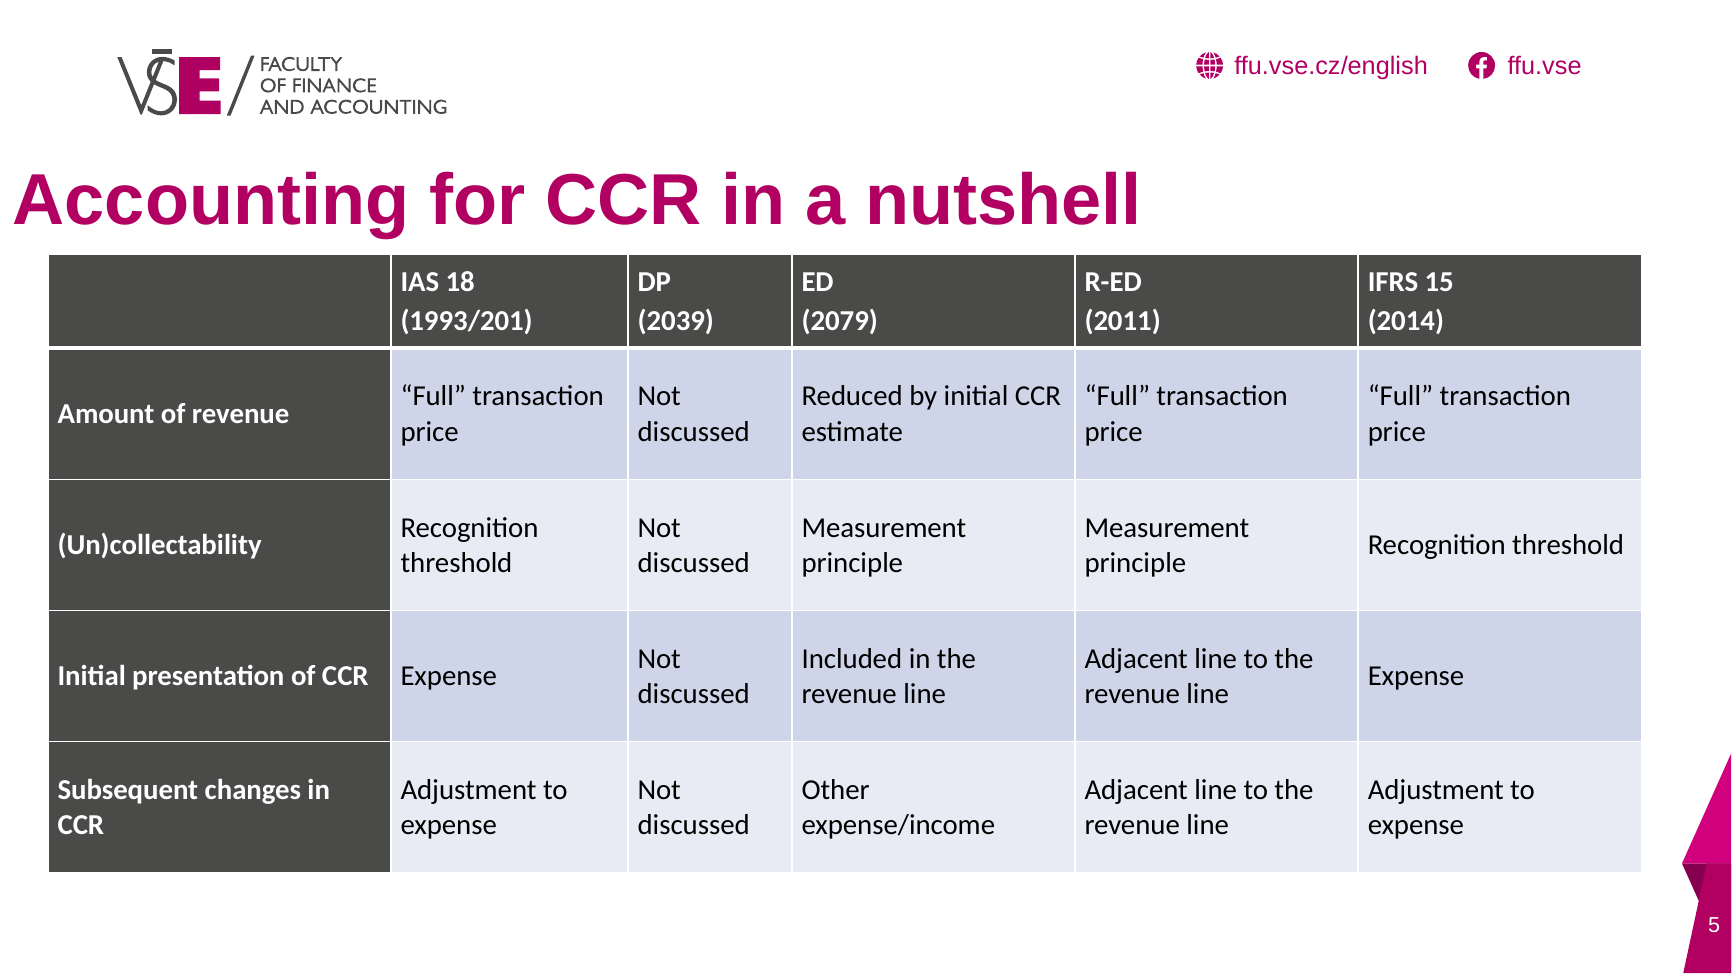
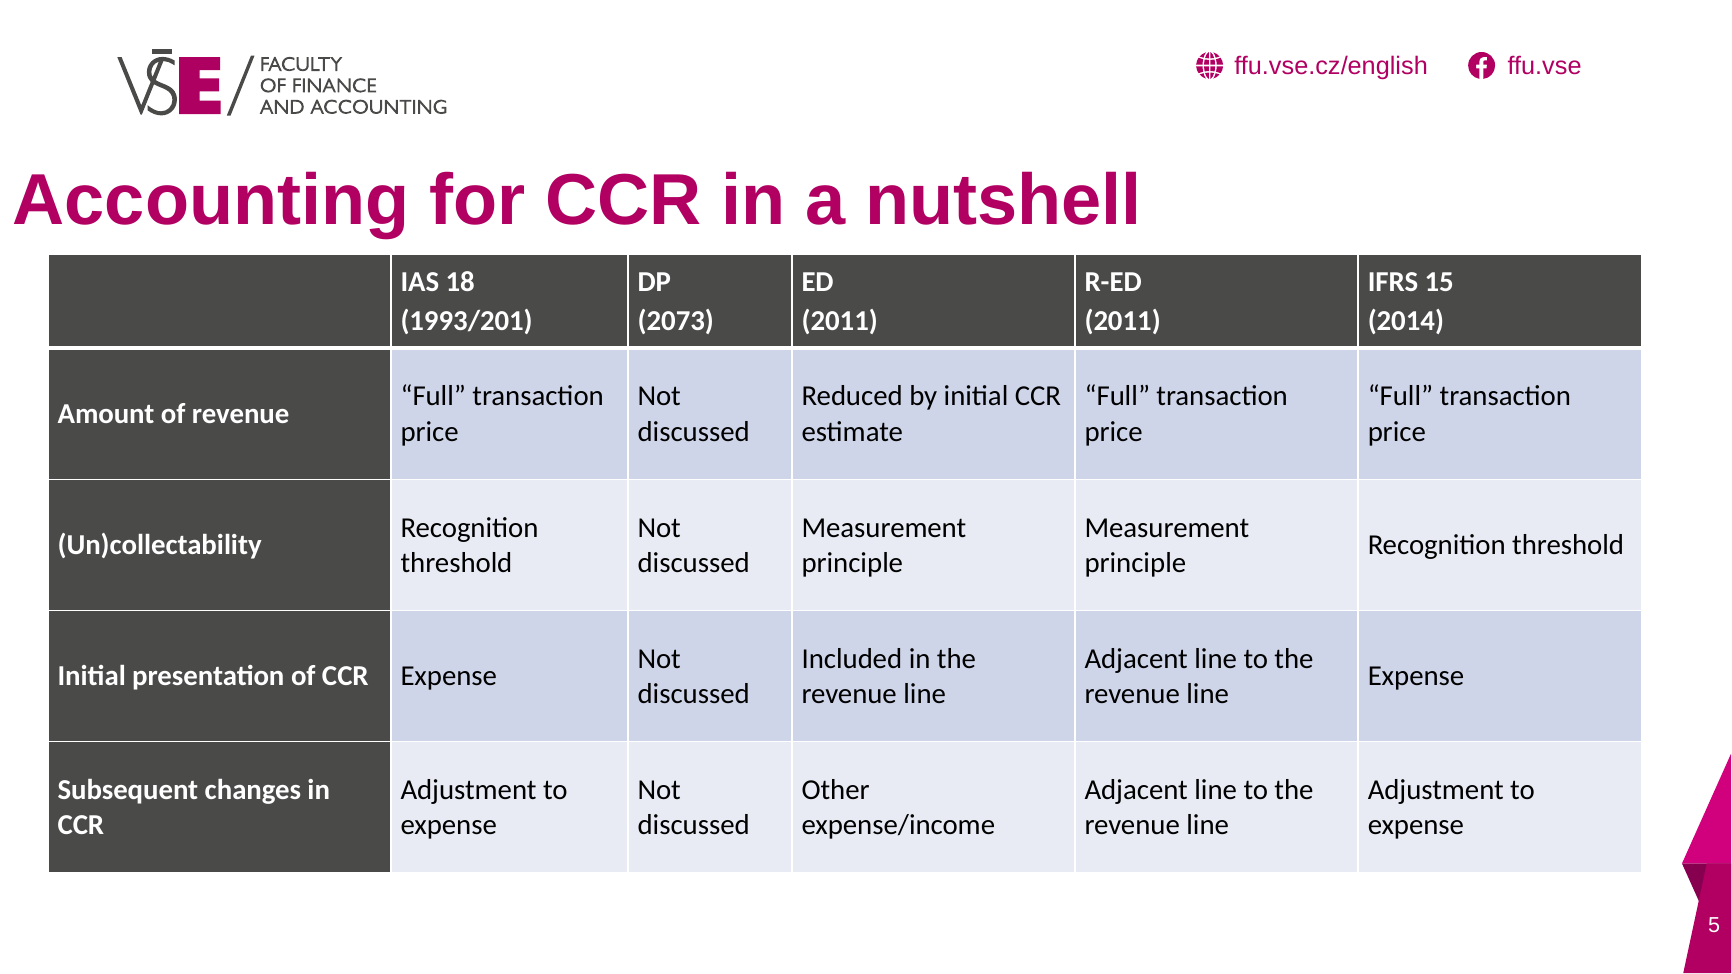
2039: 2039 -> 2073 (676, 321)
2079: 2079 -> 2011 (840, 321)
